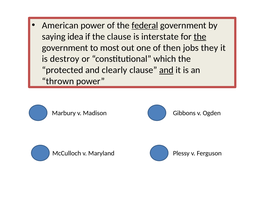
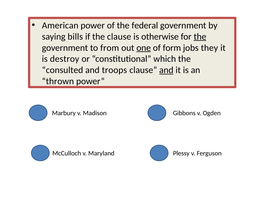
federal underline: present -> none (145, 26)
idea: idea -> bills (75, 37)
interstate: interstate -> otherwise (160, 37)
most: most -> from (110, 48)
one underline: none -> present (144, 48)
then: then -> form (172, 48)
protected: protected -> consulted (63, 70)
clearly: clearly -> troops (114, 70)
